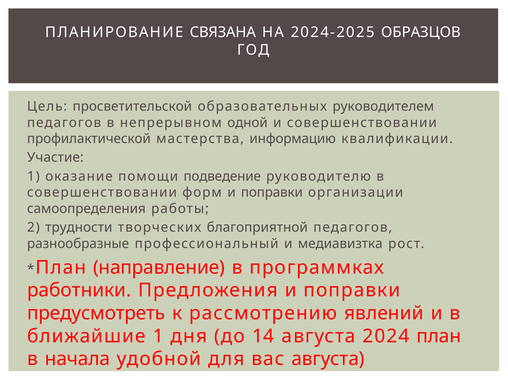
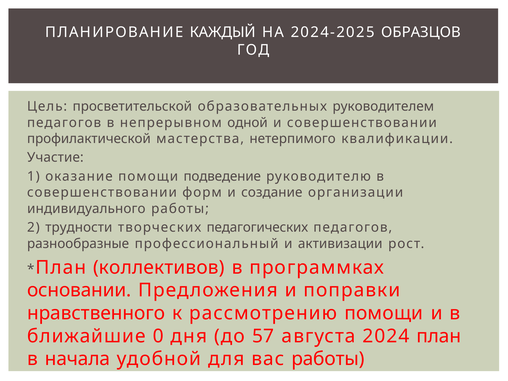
СВЯЗАНА: СВЯЗАНА -> КАЖДЫЙ (223, 32)
информацию: информацию -> нетерпимого (293, 139)
форм и поправки: поправки -> создание (272, 193)
самоопределения: самоопределения -> индивидуального (86, 209)
благоприятной: благоприятной -> педагогических (257, 228)
медиавизтка: медиавизтка -> активизации (340, 244)
направление: направление -> коллективов (159, 267)
работники: работники -> основании (79, 290)
предусмотреть: предусмотреть -> нравственного (96, 313)
рассмотрению явлений: явлений -> помощи (384, 313)
ближайшие 1: 1 -> 0 (158, 336)
14: 14 -> 57 (263, 336)
вас августа: августа -> работы (328, 359)
